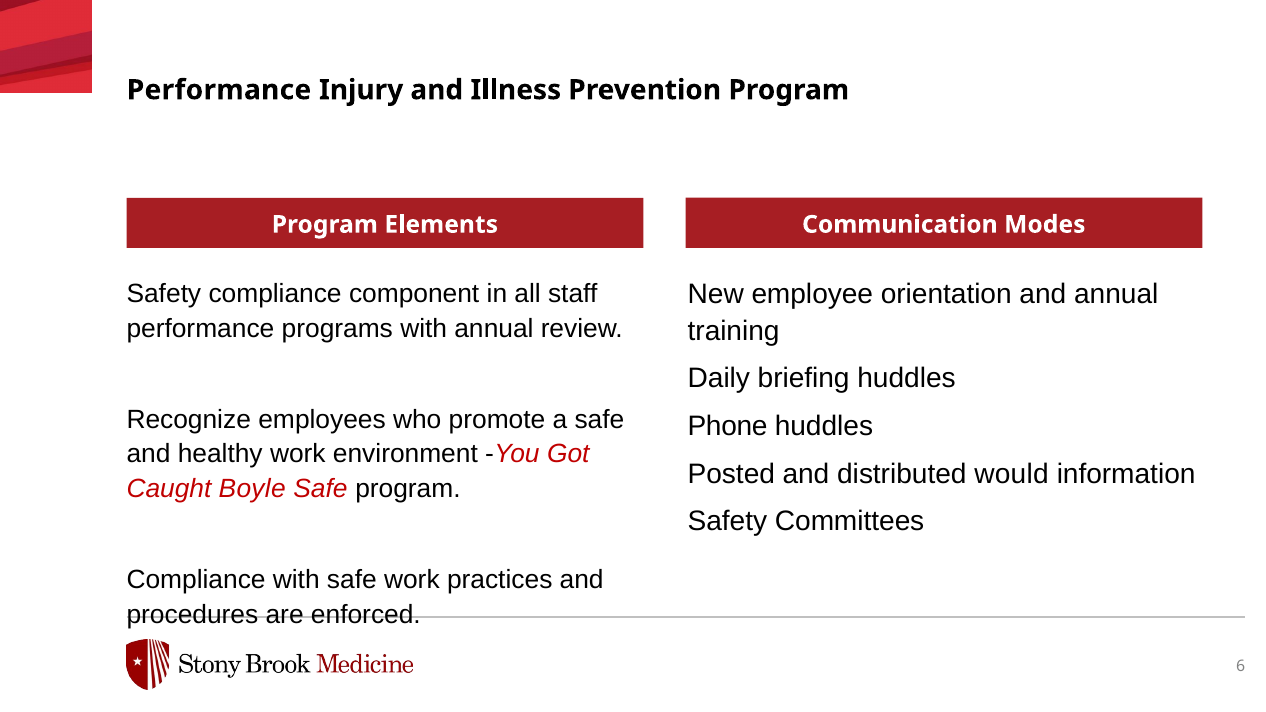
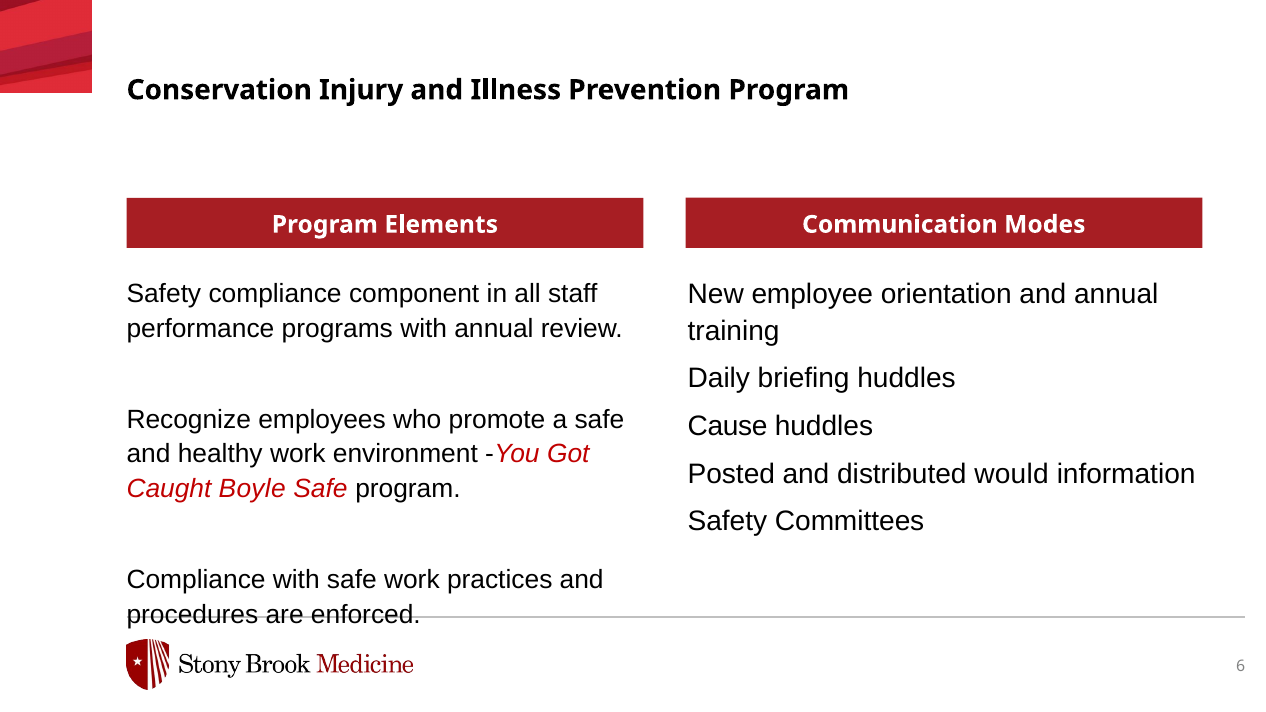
Performance: Performance -> Conservation (219, 90)
Phone: Phone -> Cause (728, 426)
